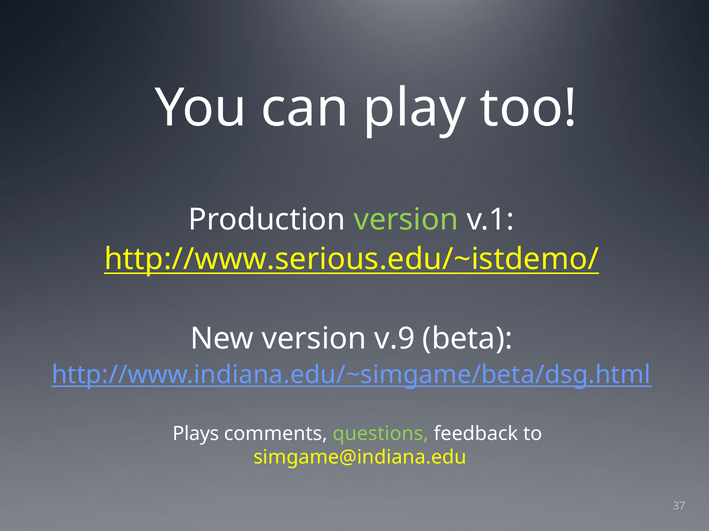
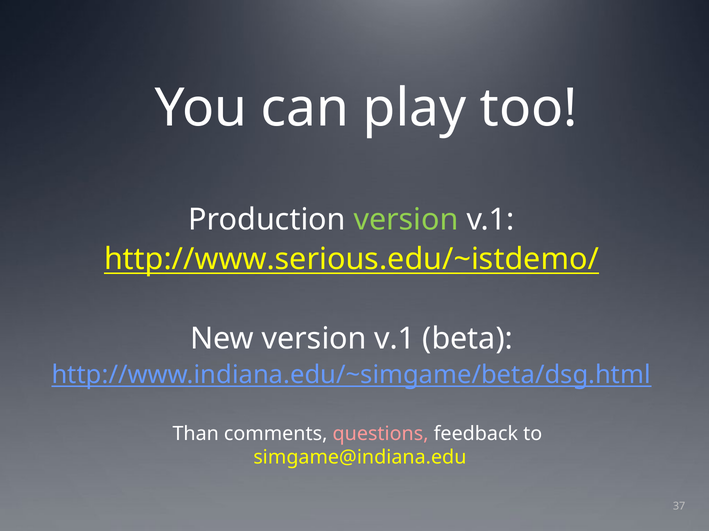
New version v.9: v.9 -> v.1 (395, 339)
Plays: Plays -> Than (196, 434)
questions colour: light green -> pink (381, 434)
